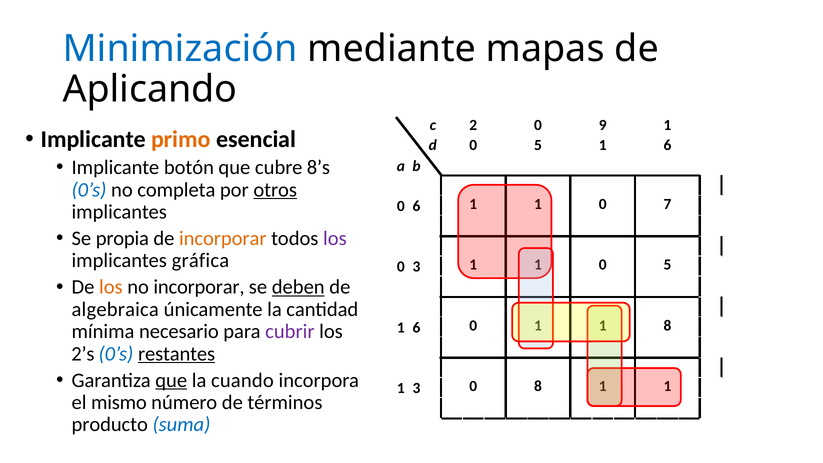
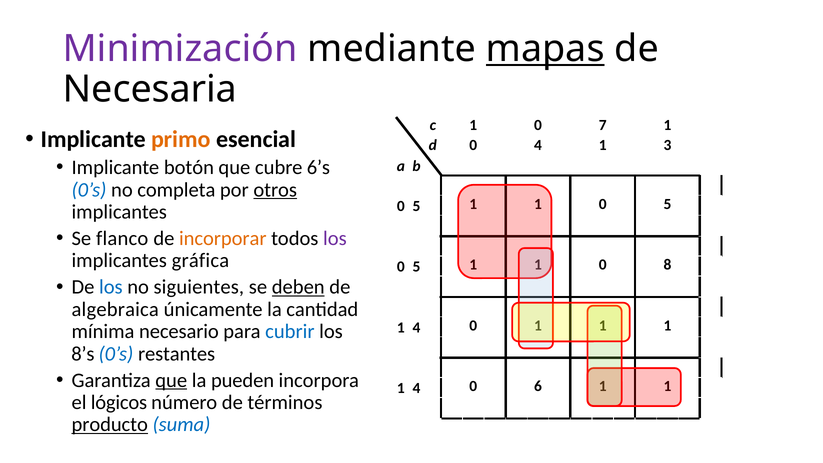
Minimización colour: blue -> purple (180, 49)
mapas underline: none -> present (545, 49)
Aplicando: Aplicando -> Necesaria (150, 89)
2: 2 -> 1 (473, 125)
9: 9 -> 7 (603, 125)
5: 5 -> 4 (538, 145)
6: 6 -> 3 (667, 145)
8’s: 8’s -> 6’s (318, 167)
7: 7 -> 5 (667, 204)
6: 6 -> 5 (417, 206)
propia: propia -> flanco (122, 238)
5: 5 -> 8 (667, 265)
3: 3 -> 5 (417, 267)
los colour: orange -> blue (111, 287)
no incorporar: incorporar -> siguientes (199, 287)
8: 8 -> 1 (667, 325)
6: 6 -> 4 (417, 327)
cubrir colour: purple -> blue (290, 332)
2’s: 2’s -> 8’s (83, 354)
restantes underline: present -> none (177, 354)
cuando: cuando -> pueden (243, 380)
0 8: 8 -> 6 (538, 386)
3: 3 -> 4 (417, 388)
mismo: mismo -> lógicos (119, 402)
producto underline: none -> present (110, 425)
